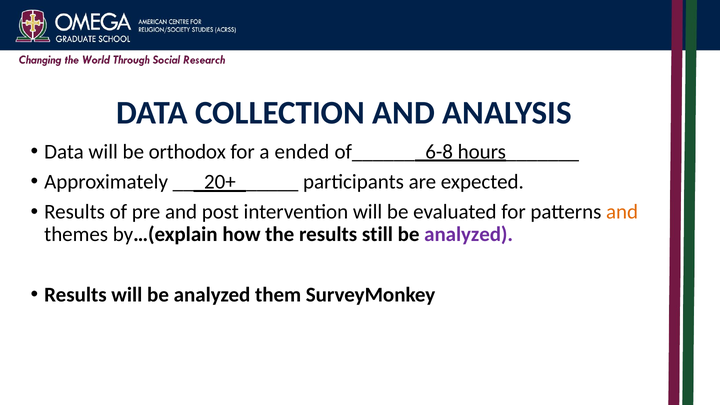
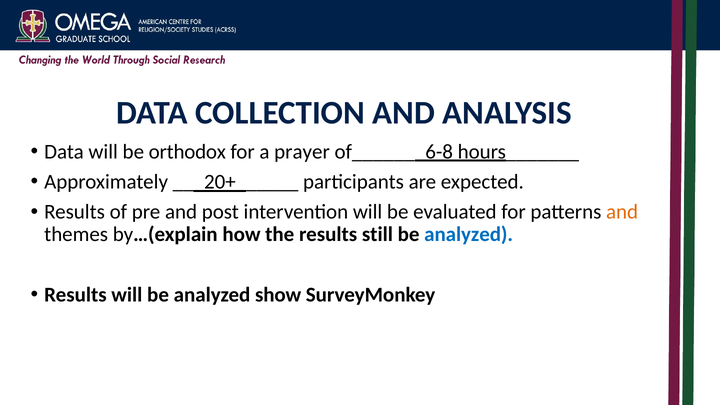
ended: ended -> prayer (302, 152)
analyzed colour: purple -> blue (469, 235)
them: them -> show (278, 295)
